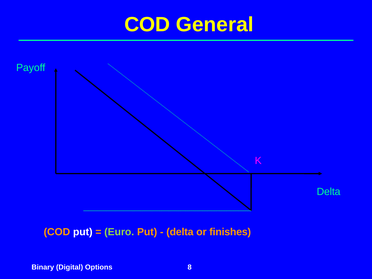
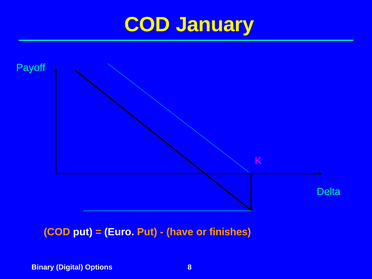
General: General -> January (215, 25)
Euro colour: light green -> white (119, 232)
delta: delta -> have (180, 232)
